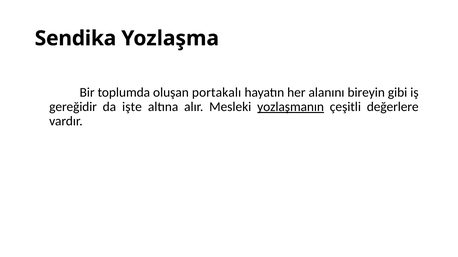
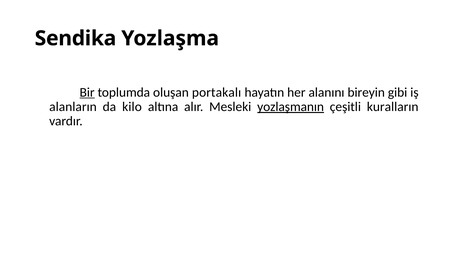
Bir underline: none -> present (87, 93)
gereğidir: gereğidir -> alanların (73, 107)
işte: işte -> kilo (132, 107)
değerlere: değerlere -> kuralların (393, 107)
